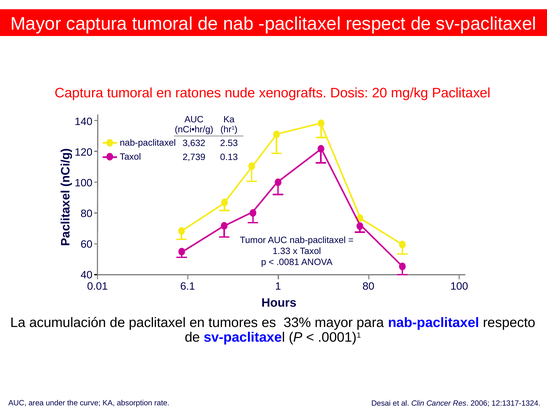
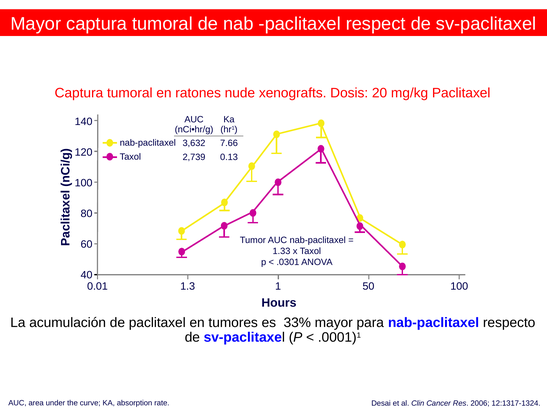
2.53: 2.53 -> 7.66 (229, 143)
.0081: .0081 -> .0301 (288, 262)
6.1: 6.1 -> 1.3 (188, 287)
1 80: 80 -> 50 (368, 287)
